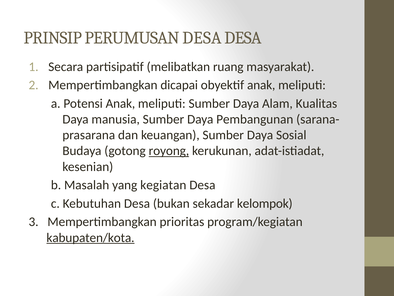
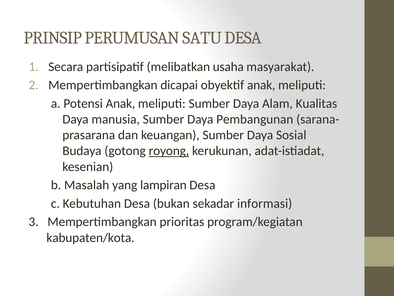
PERUMUSAN DESA: DESA -> SATU (202, 38)
ruang: ruang -> usaha (228, 67)
kegiatan: kegiatan -> lampiran (163, 185)
kelompok: kelompok -> informasi (265, 203)
kabupaten/kota underline: present -> none (90, 237)
